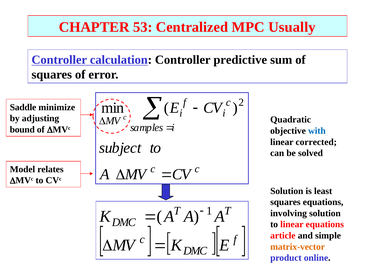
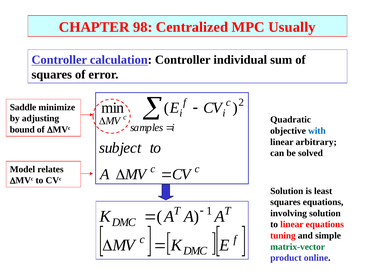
53: 53 -> 98 (143, 27)
predictive: predictive -> individual (240, 60)
corrected: corrected -> arbitrary (316, 142)
article: article -> tuning (283, 236)
matrix-vector colour: orange -> green (298, 247)
